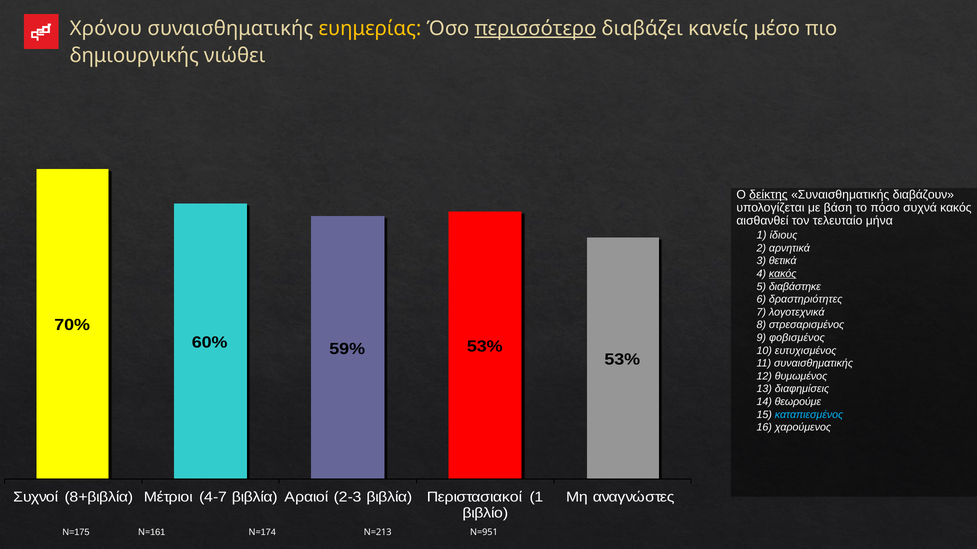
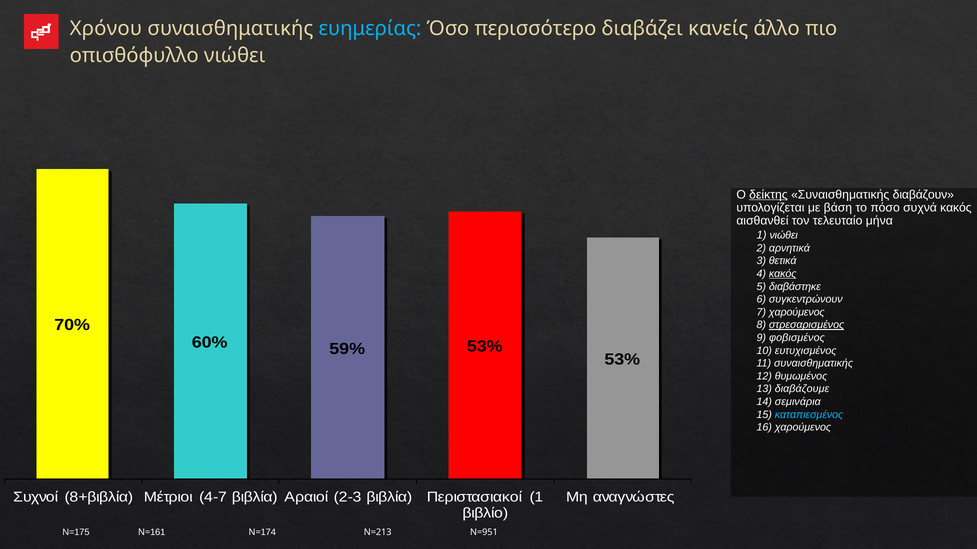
ευημερίας colour: yellow -> light blue (370, 29)
περισσότερο underline: present -> none (535, 29)
μέσο: μέσο -> άλλο (777, 29)
δημιουργικής: δημιουργικής -> οπισθόφυλλο (134, 55)
1 ίδιους: ίδιους -> νιώθει (784, 235)
δραστηριότητες: δραστηριότητες -> συγκεντρώνουν (806, 300)
7 λογοτεχνικά: λογοτεχνικά -> χαρούμενος (797, 312)
στρεσαρισμένος underline: none -> present (807, 325)
διαφημίσεις: διαφημίσεις -> διαβάζουμε (802, 389)
θεωρούμε: θεωρούμε -> σεμινάρια (798, 402)
